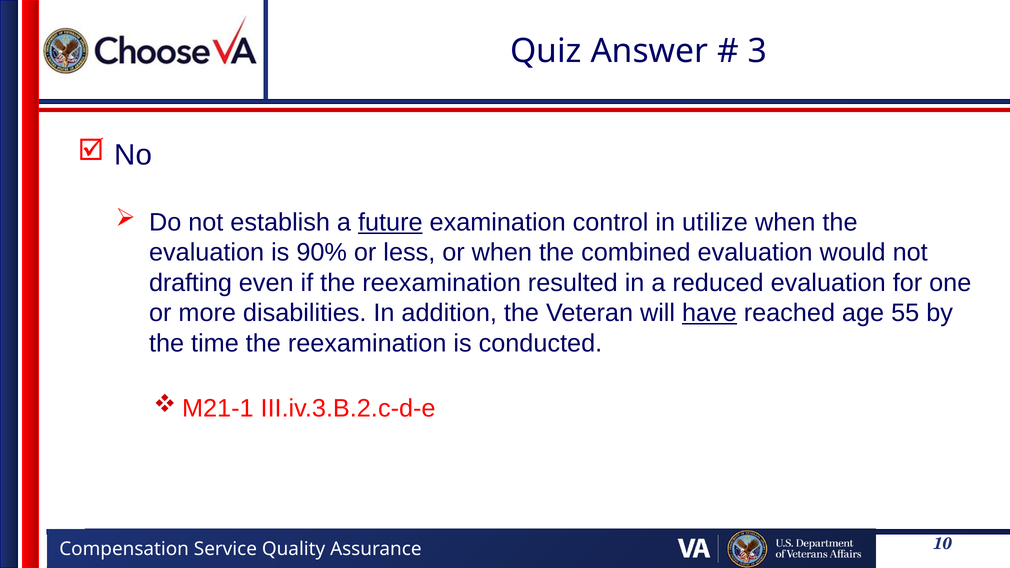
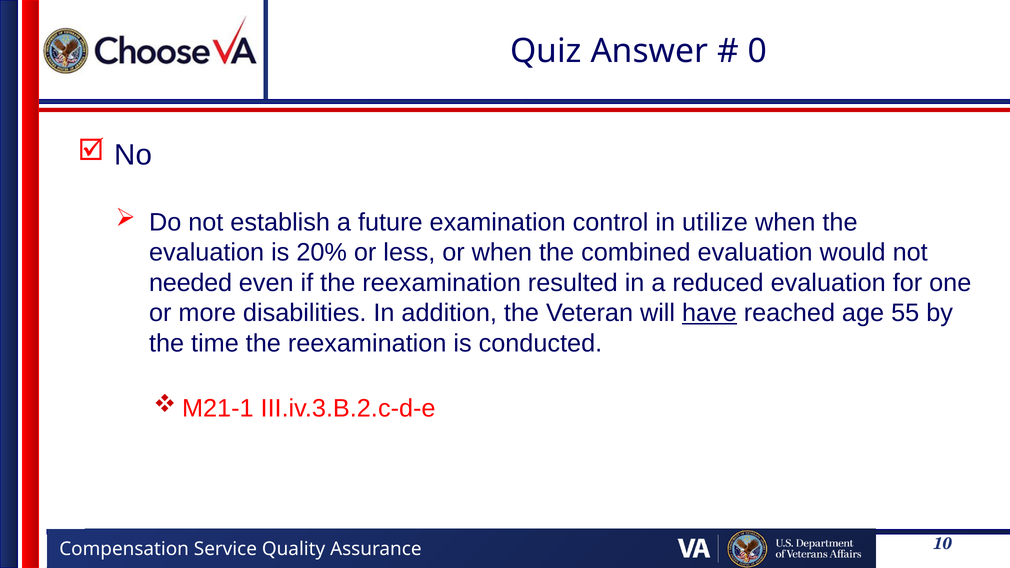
3: 3 -> 0 (757, 51)
future underline: present -> none (390, 222)
90%: 90% -> 20% (322, 253)
drafting: drafting -> needed (191, 283)
